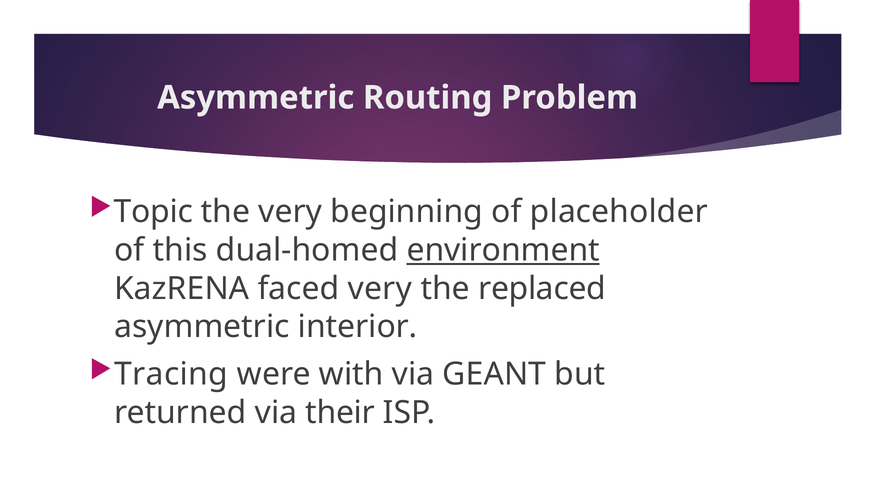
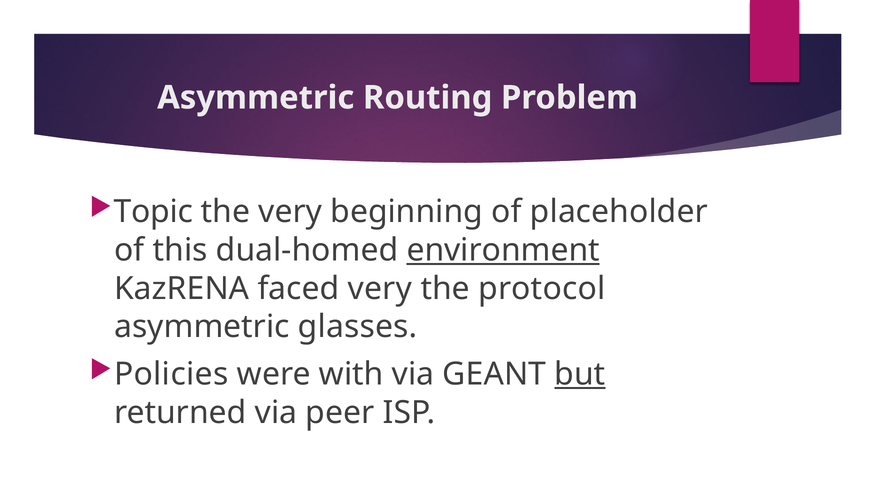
replaced: replaced -> protocol (542, 288)
interior: interior -> glasses (358, 327)
Tracing: Tracing -> Policies (171, 374)
but underline: none -> present (580, 374)
their: their -> peer (340, 413)
